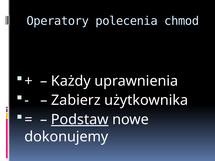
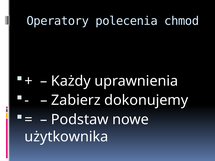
użytkownika: użytkownika -> dokonujemy (146, 100)
Podstaw underline: present -> none (80, 120)
dokonujemy: dokonujemy -> użytkownika (66, 137)
